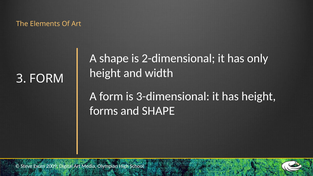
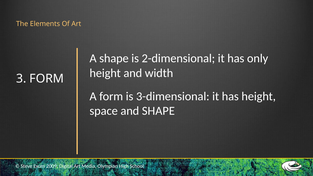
forms: forms -> space (104, 111)
